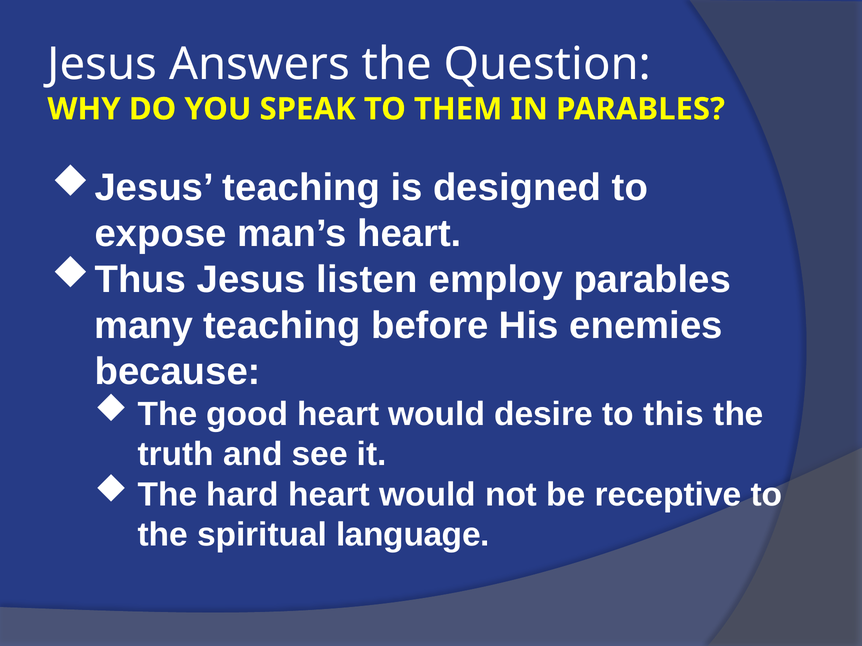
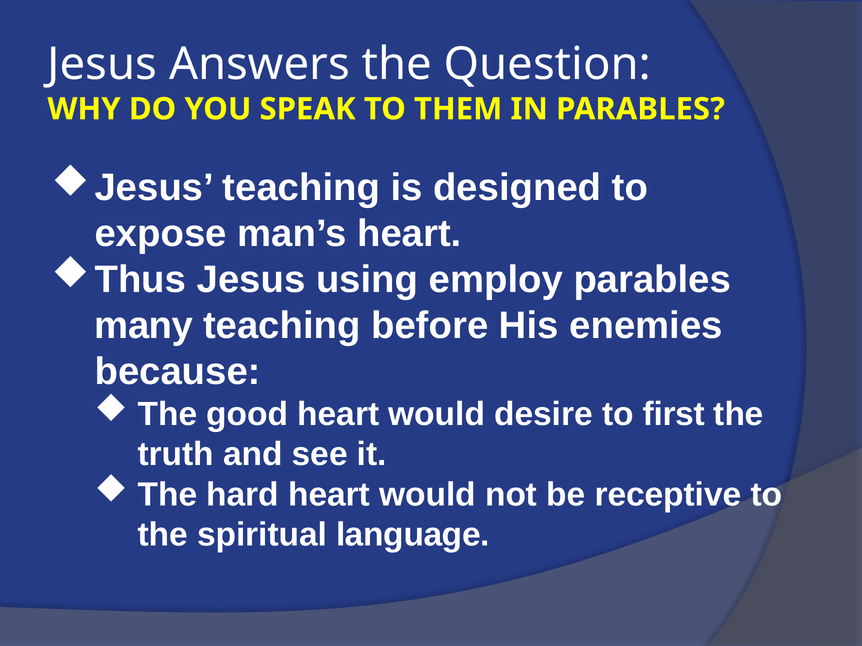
listen: listen -> using (367, 280)
this: this -> first (674, 414)
